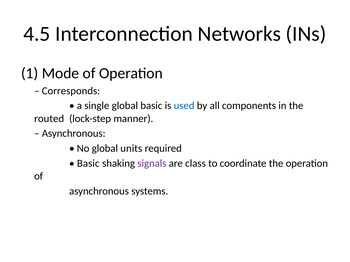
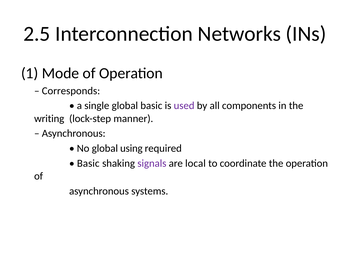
4.5: 4.5 -> 2.5 (37, 34)
used colour: blue -> purple (184, 106)
routed: routed -> writing (49, 119)
units: units -> using (131, 149)
class: class -> local (195, 164)
